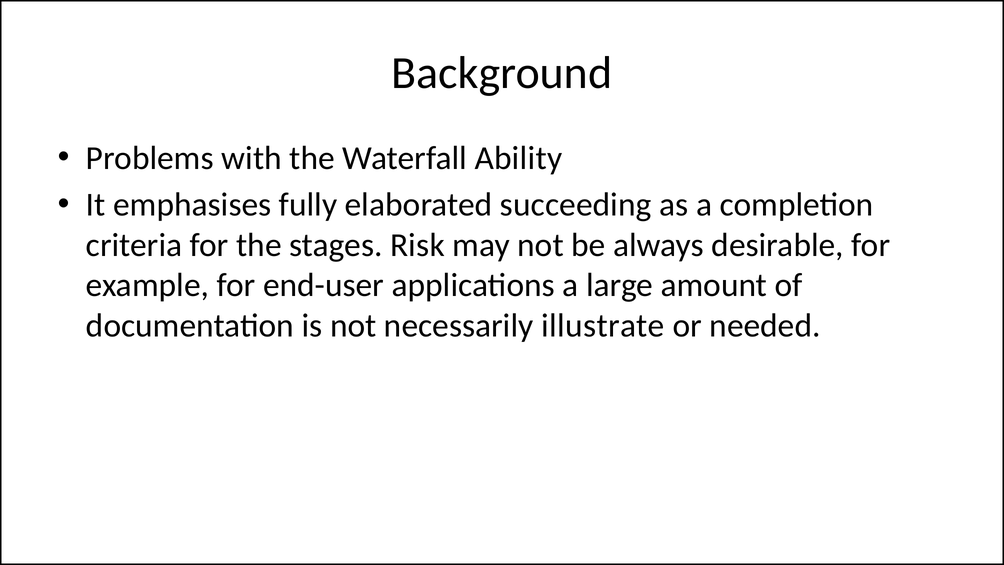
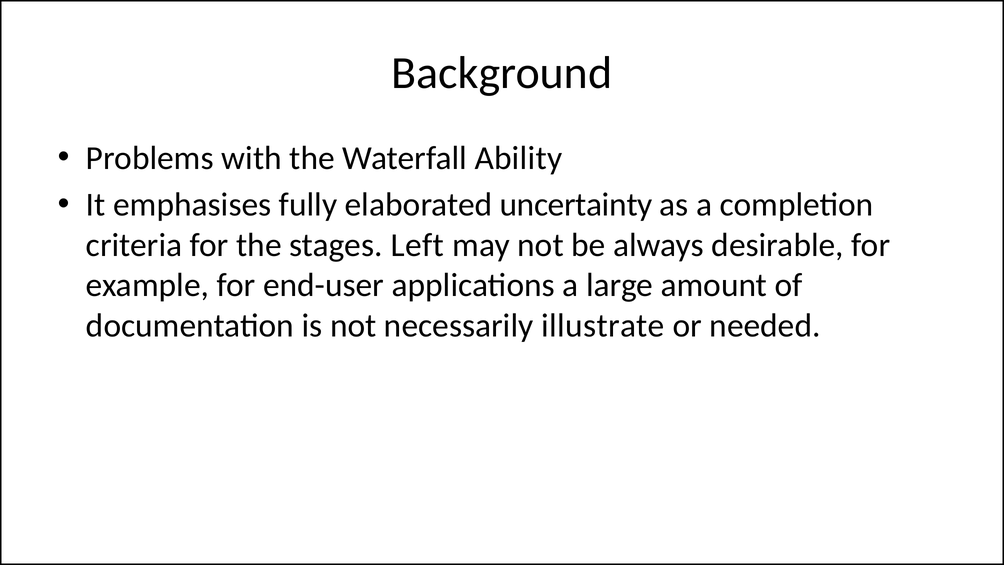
succeeding: succeeding -> uncertainty (576, 205)
Risk: Risk -> Left (417, 245)
